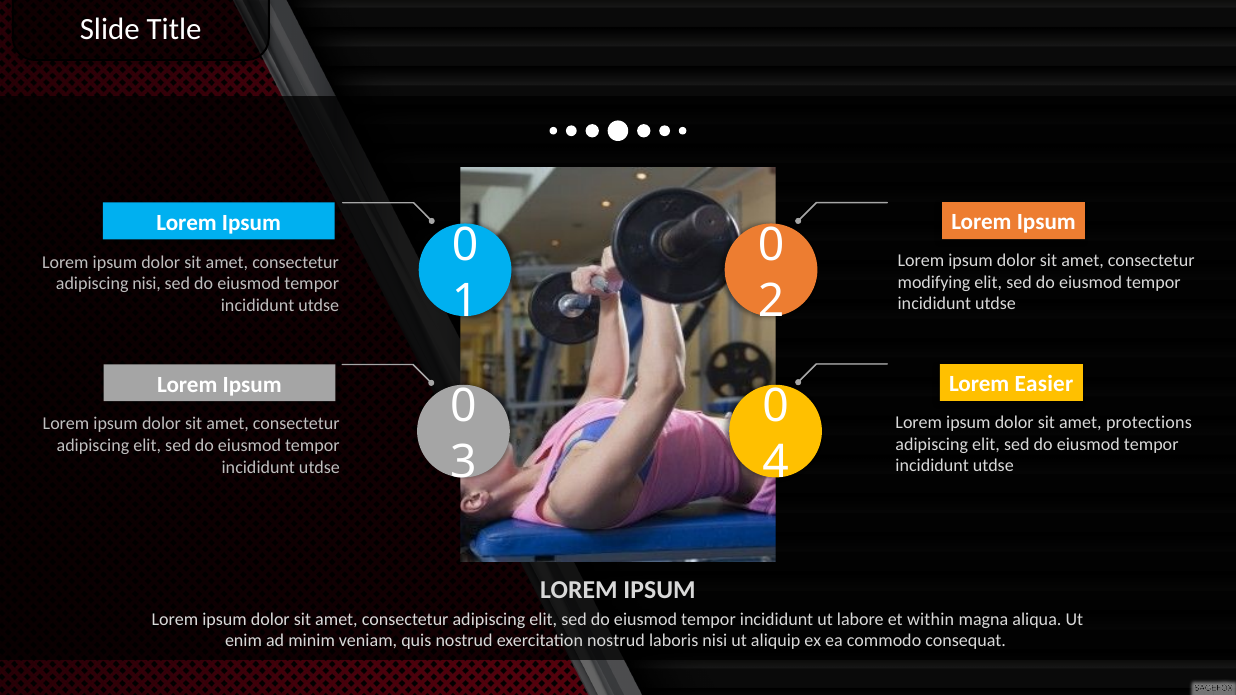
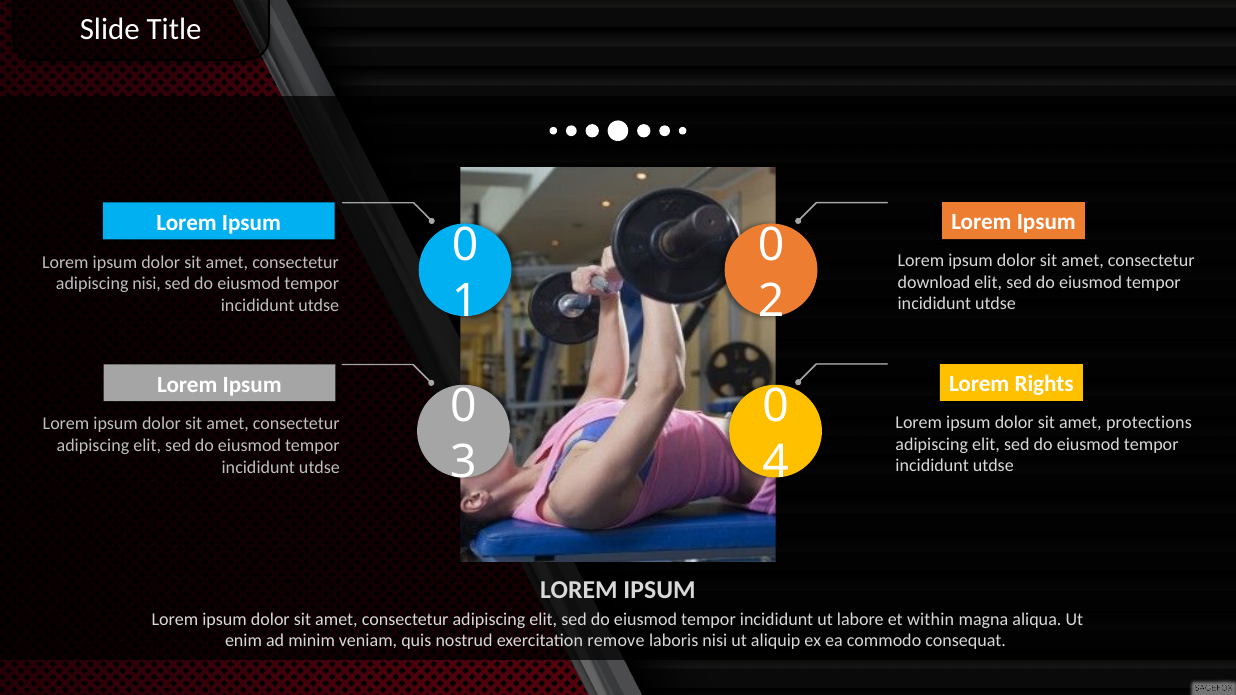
modifying: modifying -> download (934, 282)
Easier: Easier -> Rights (1044, 384)
exercitation nostrud: nostrud -> remove (616, 641)
